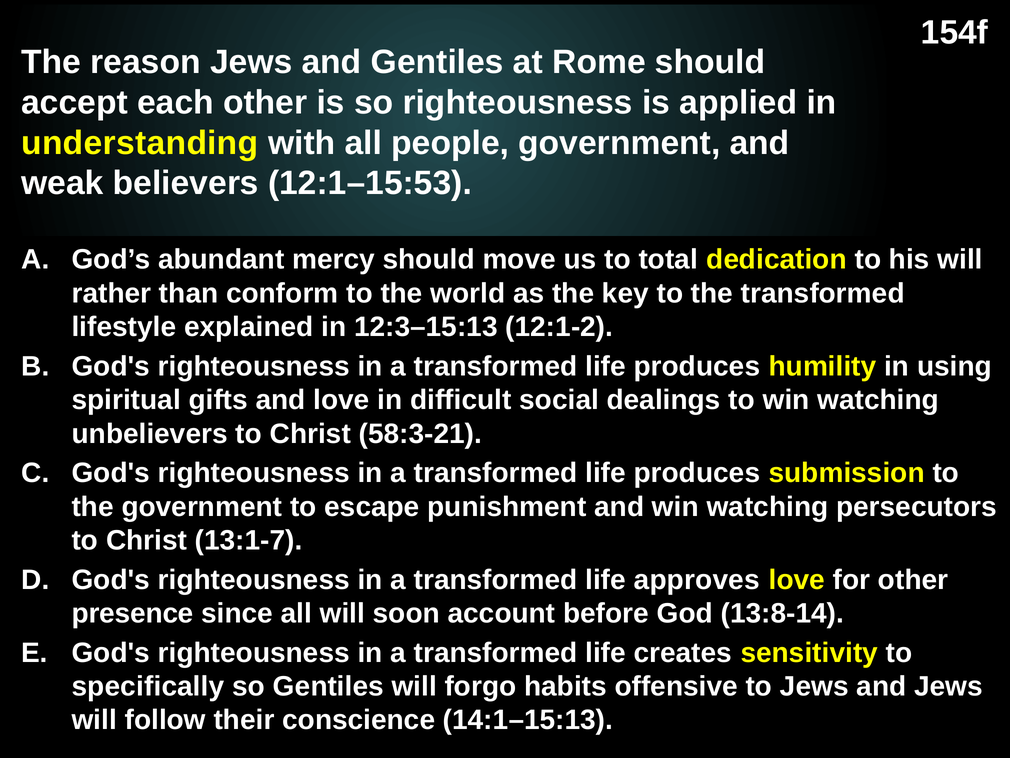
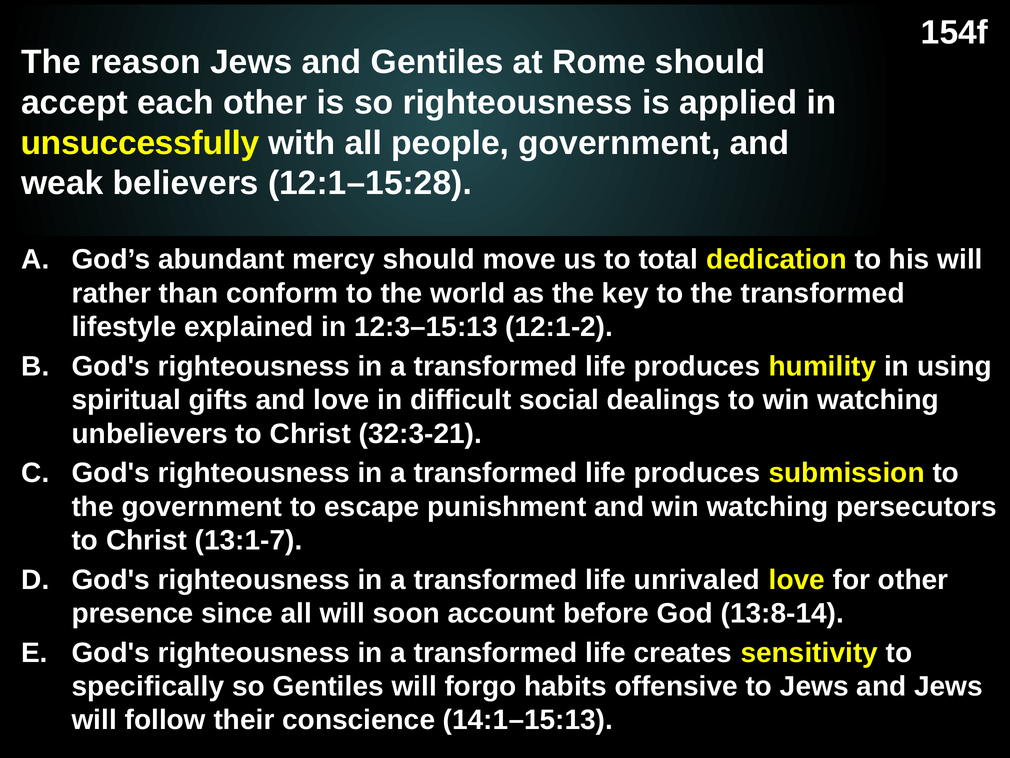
understanding: understanding -> unsuccessfully (140, 143)
12:1–15:53: 12:1–15:53 -> 12:1–15:28 (370, 183)
58:3-21: 58:3-21 -> 32:3-21 (420, 433)
approves: approves -> unrivaled (697, 579)
